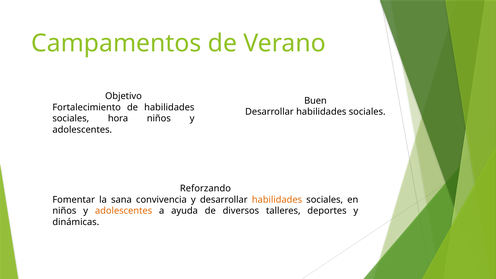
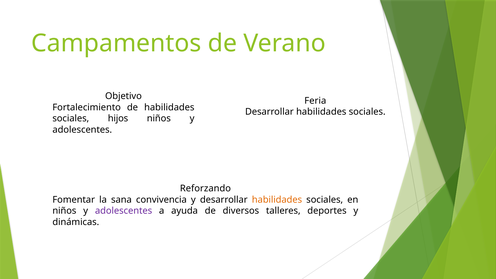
Buen: Buen -> Feria (315, 101)
hora: hora -> hijos (118, 119)
adolescentes colour: orange -> purple (124, 211)
